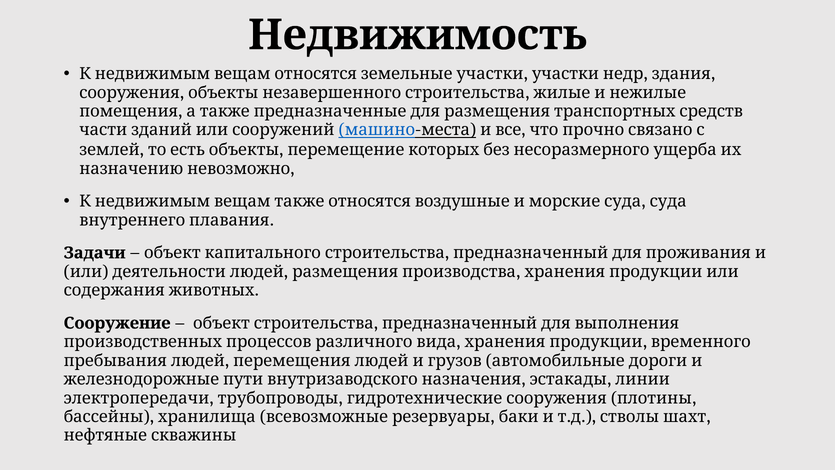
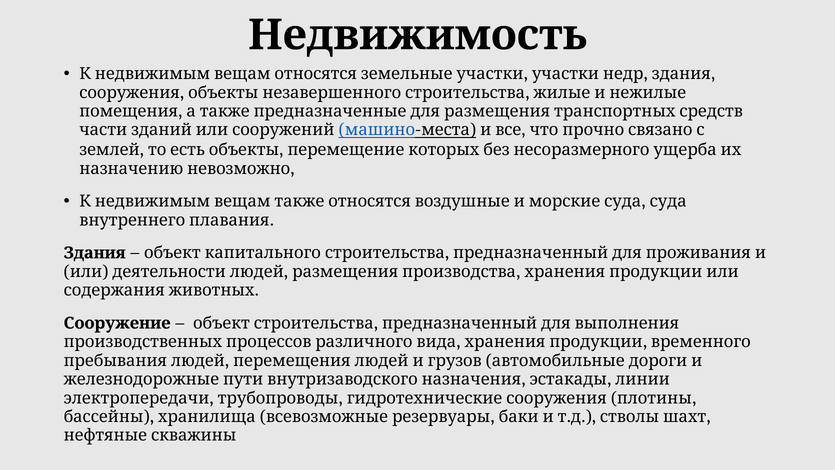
Задачи: Задачи -> Здания (95, 253)
